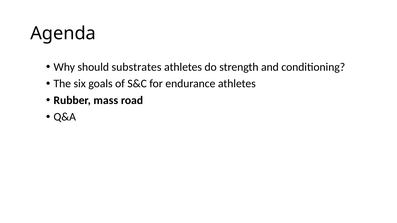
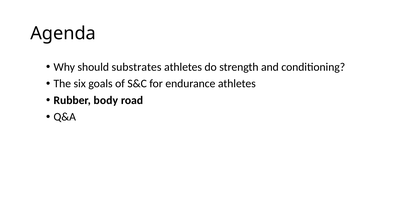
mass: mass -> body (106, 100)
